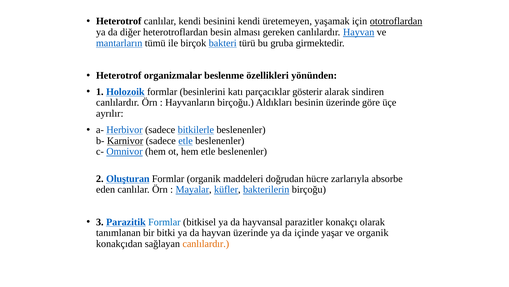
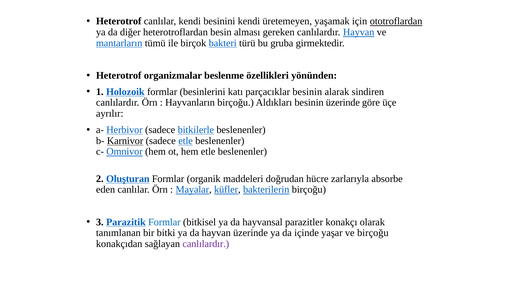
parçacıklar gösterir: gösterir -> besinin (307, 92)
ve organik: organik -> birçoğu (373, 232)
canlılardır colour: orange -> purple (206, 243)
